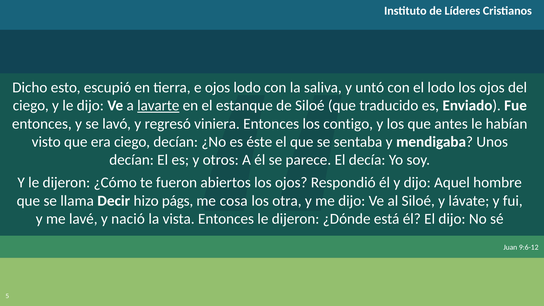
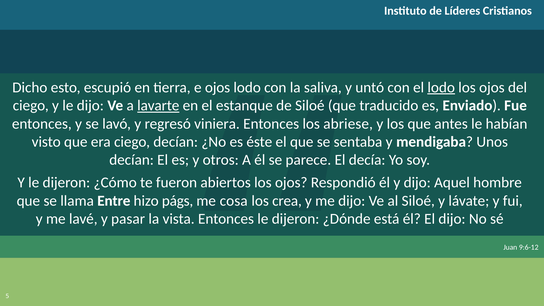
lodo underline: none -> present (441, 87)
contigo: contigo -> abriese (348, 124)
Decir: Decir -> Entre (114, 201)
otra: otra -> crea (287, 201)
nació: nació -> pasar (128, 219)
